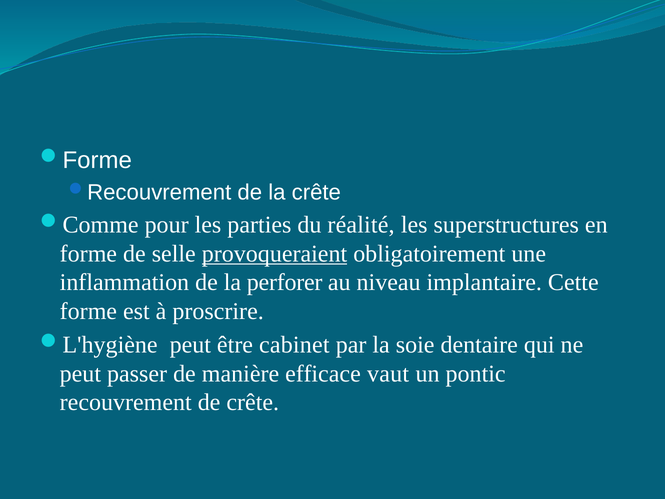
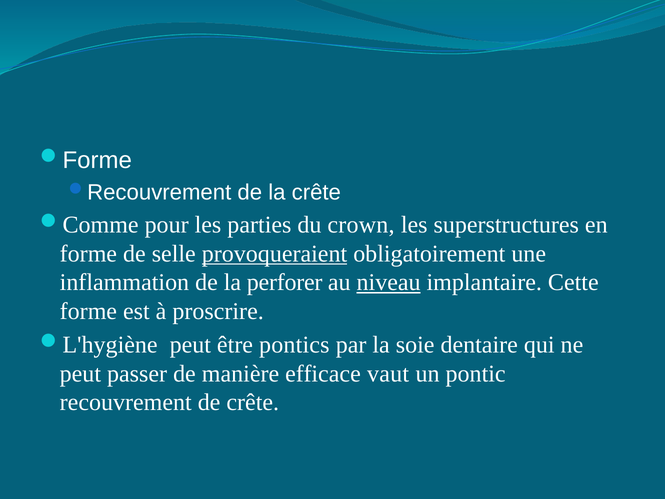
réalité: réalité -> crown (361, 225)
niveau underline: none -> present (389, 282)
cabinet: cabinet -> pontics (294, 345)
